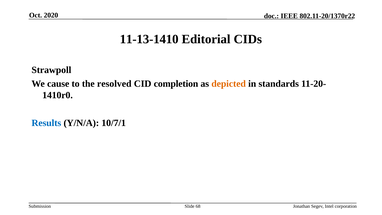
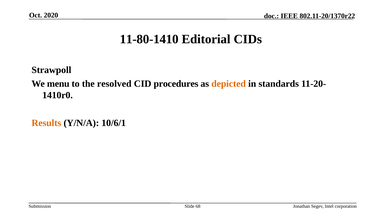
11-13-1410: 11-13-1410 -> 11-80-1410 (149, 39)
cause: cause -> menu (58, 84)
completion: completion -> procedures (176, 84)
Results colour: blue -> orange (46, 123)
10/7/1: 10/7/1 -> 10/6/1 (114, 123)
